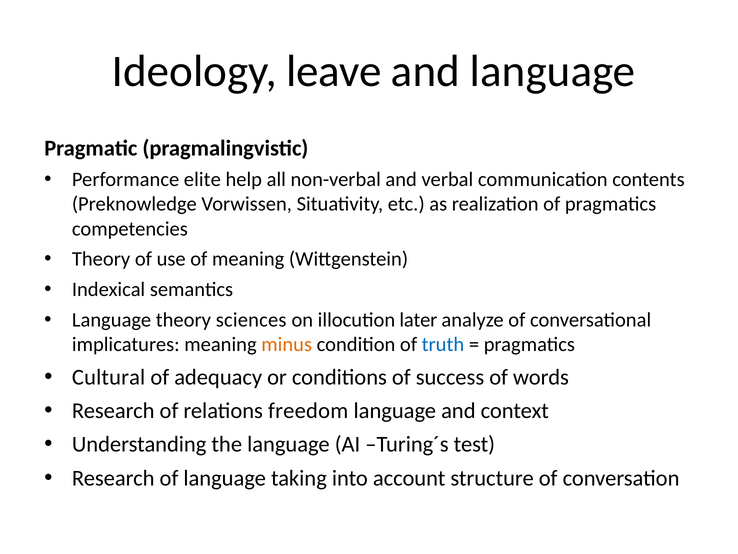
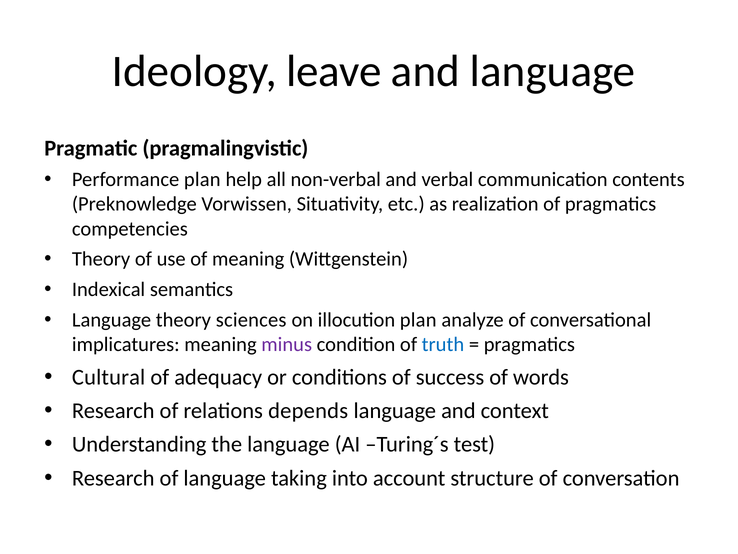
Performance elite: elite -> plan (202, 179)
illocution later: later -> plan (418, 320)
minus colour: orange -> purple (287, 344)
freedom: freedom -> depends (308, 410)
